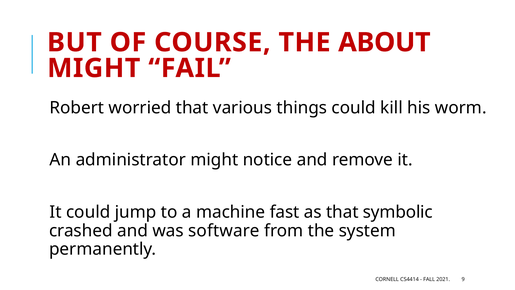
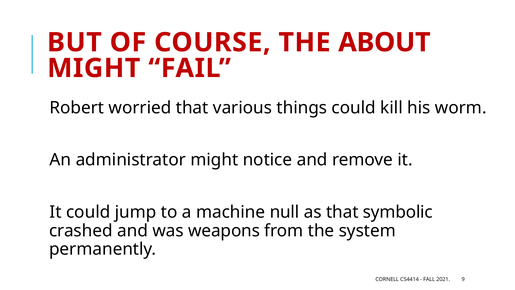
fast: fast -> null (285, 212)
software: software -> weapons (224, 230)
